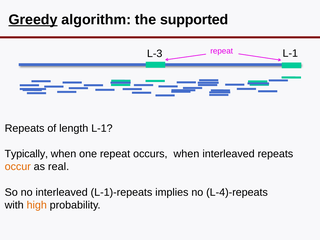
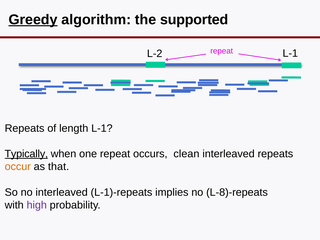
L-3: L-3 -> L-2 (155, 54)
Typically underline: none -> present (26, 154)
occurs when: when -> clean (186, 154)
real: real -> that (59, 167)
L-4)-repeats: L-4)-repeats -> L-8)-repeats (237, 192)
high colour: orange -> purple (37, 205)
